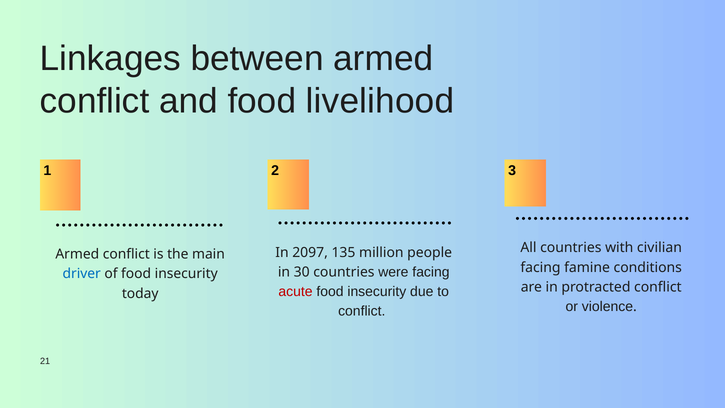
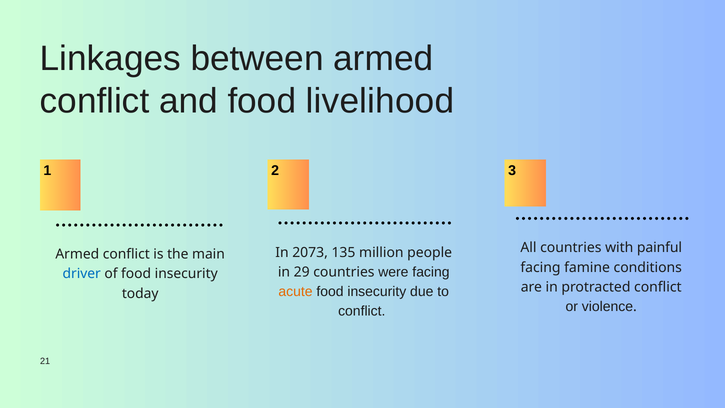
civilian: civilian -> painful (660, 248)
2097: 2097 -> 2073 (310, 253)
30: 30 -> 29 (302, 272)
acute colour: red -> orange (295, 292)
